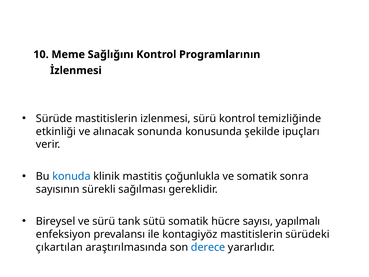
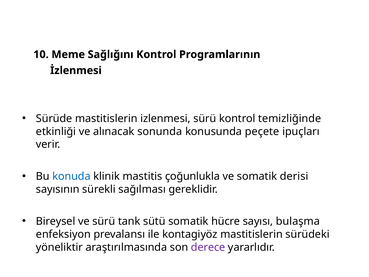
şekilde: şekilde -> peçete (262, 131)
sonra: sonra -> derisi (294, 176)
yapılmalı: yapılmalı -> bulaşma (298, 221)
çıkartılan: çıkartılan -> yöneliktir (59, 247)
derece colour: blue -> purple (208, 247)
